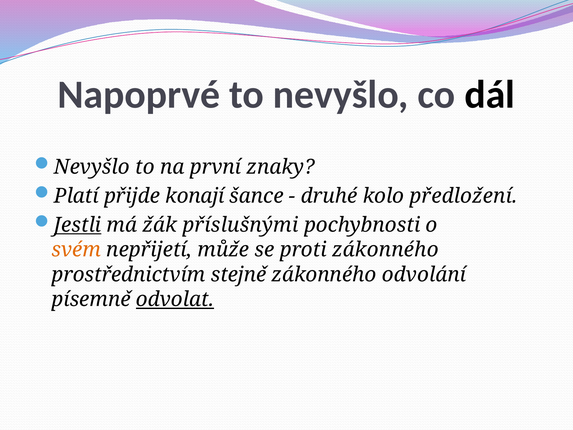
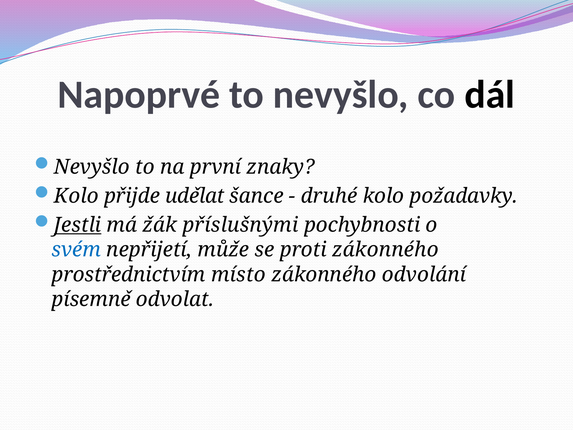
Platí: Platí -> Kolo (76, 196)
konají: konají -> udělat (195, 196)
předložení: předložení -> požadavky (464, 196)
svém colour: orange -> blue (76, 250)
stejně: stejně -> místo (238, 274)
odvolat underline: present -> none (175, 299)
